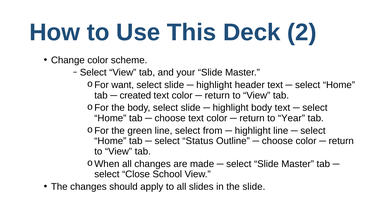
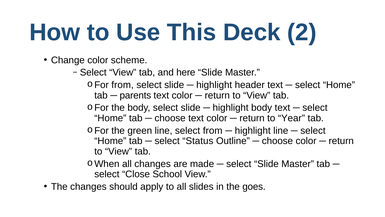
your: your -> here (186, 72)
want: want -> from (123, 85)
created: created -> parents (135, 95)
the slide: slide -> goes (254, 186)
